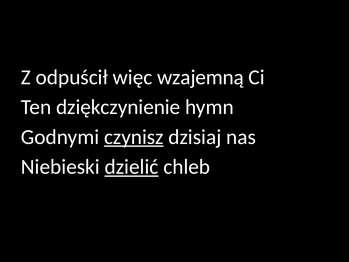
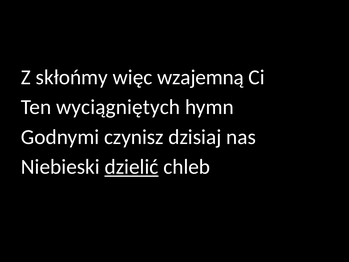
odpuścił: odpuścił -> skłońmy (72, 77)
dziękczynienie: dziękczynienie -> wyciągniętych (118, 107)
czynisz underline: present -> none (134, 137)
